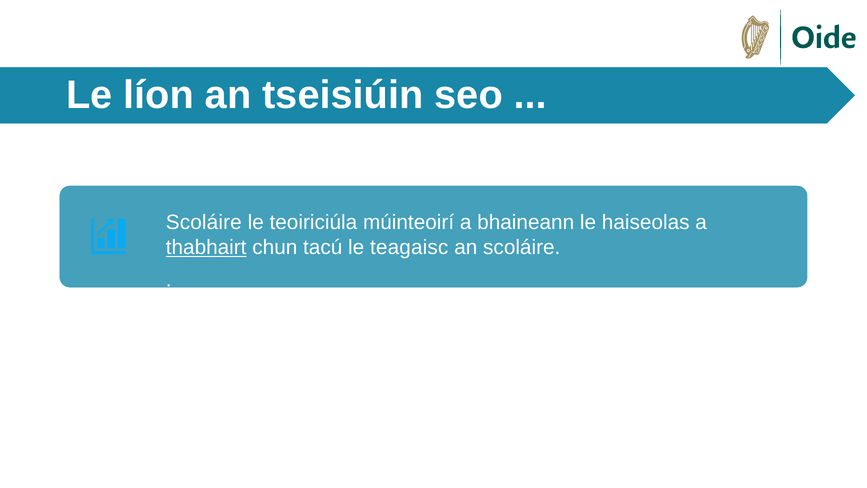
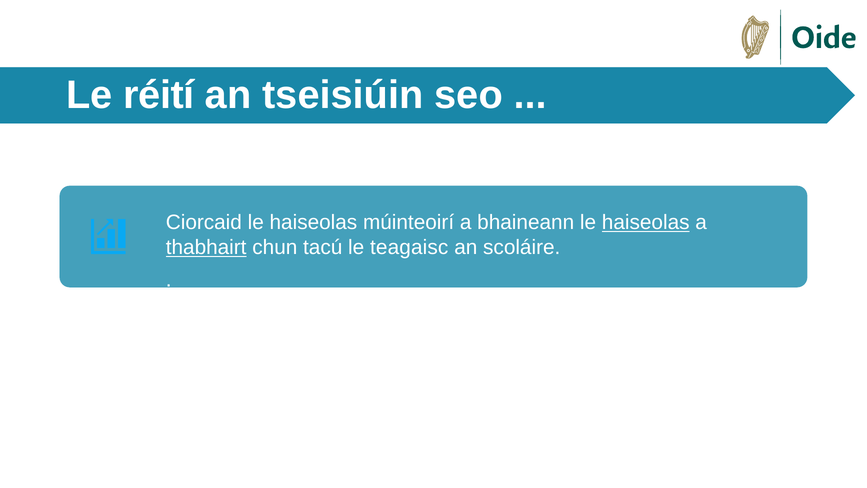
líon: líon -> réití (159, 95)
Scoláire: Scoláire -> Ciorcaid (204, 222)
teoiriciúla: teoiriciúla -> haiseolas (313, 222)
haiseolas underline: none -> present (646, 222)
